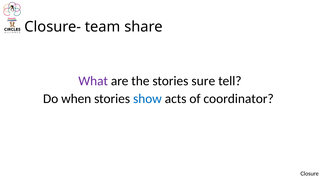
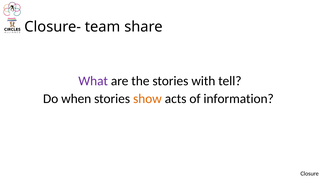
sure: sure -> with (203, 81)
show colour: blue -> orange (147, 99)
coordinator: coordinator -> information (239, 99)
